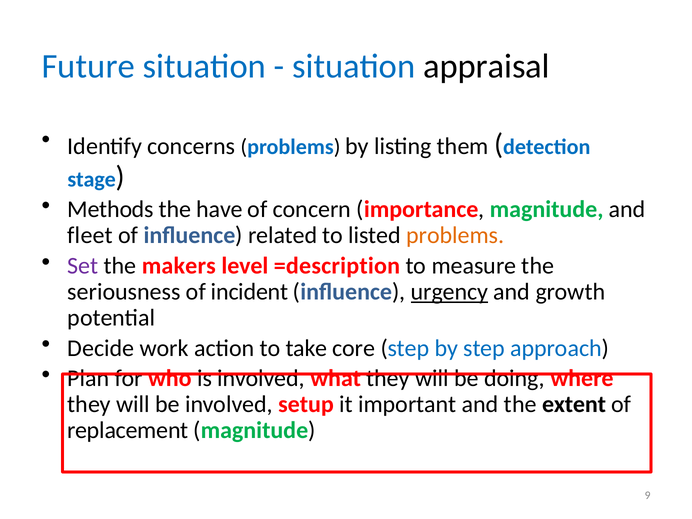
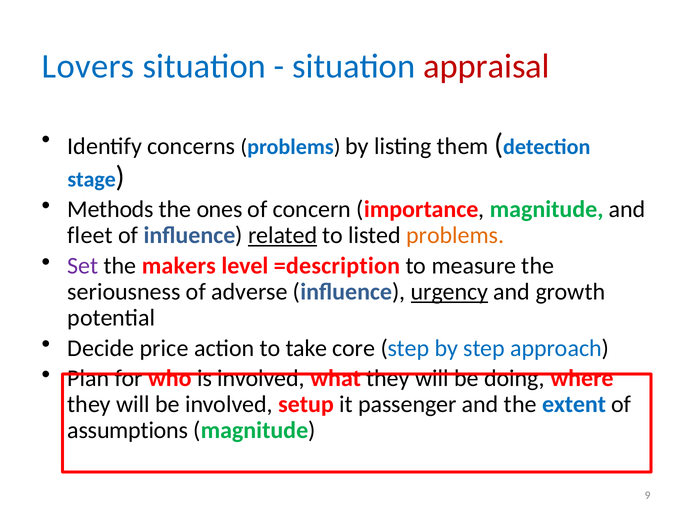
Future: Future -> Lovers (88, 66)
appraisal colour: black -> red (486, 66)
have: have -> ones (220, 210)
related underline: none -> present (283, 235)
incident: incident -> adverse (249, 292)
work: work -> price (164, 348)
important: important -> passenger (407, 404)
extent colour: black -> blue (574, 404)
replacement: replacement -> assumptions (128, 430)
